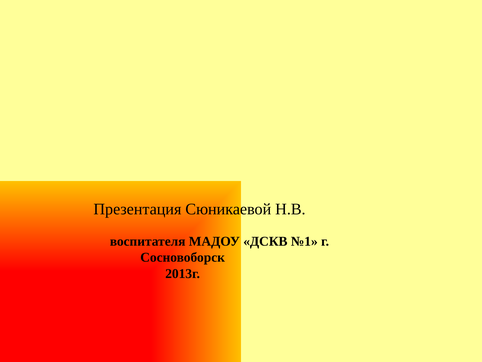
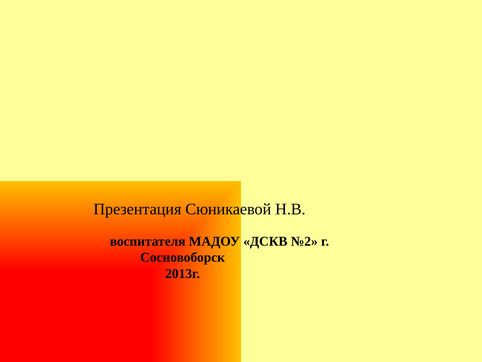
№1: №1 -> №2 (304, 241)
